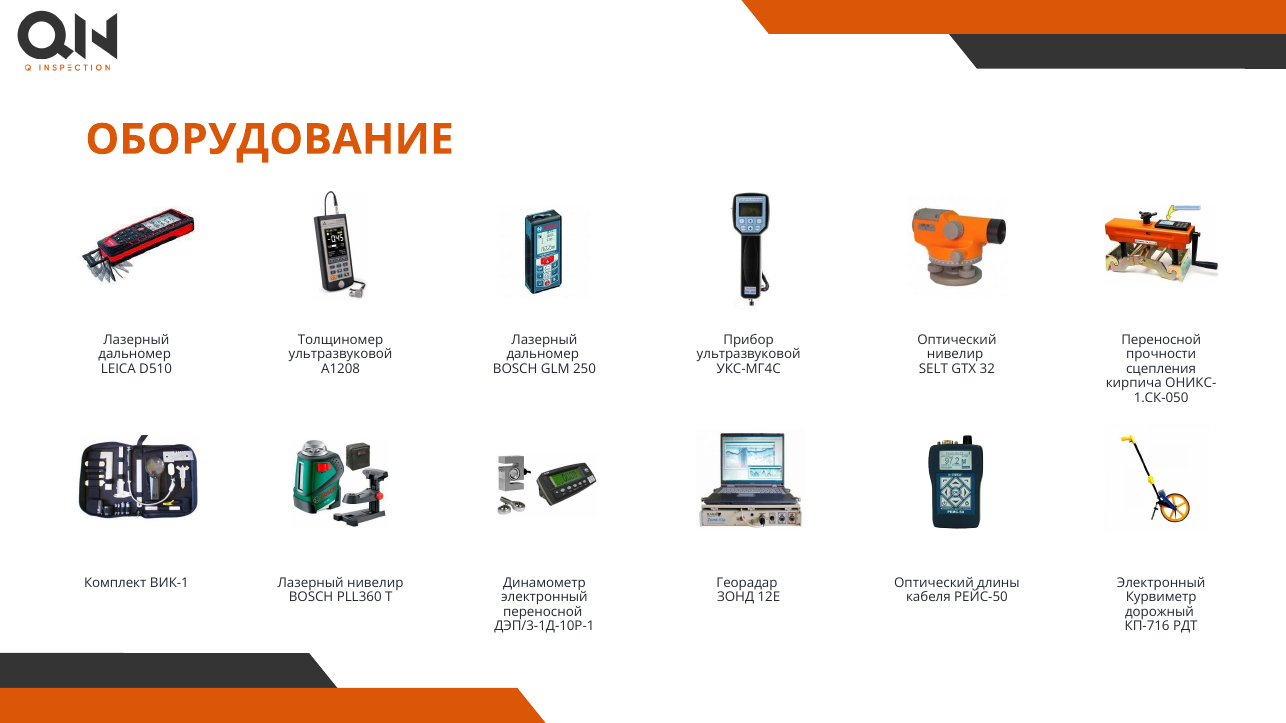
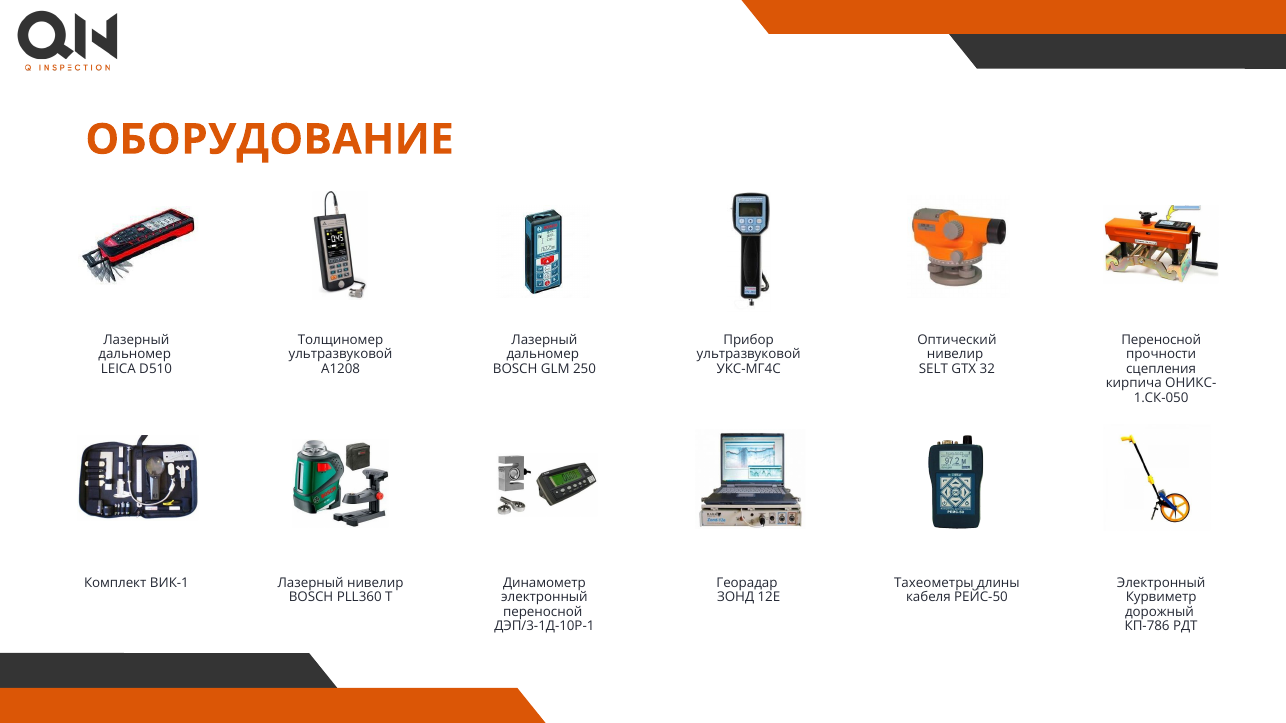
Оптический: Оптический -> Тахеометры (934, 583)
КП-716: КП-716 -> КП-786 (1147, 627)
